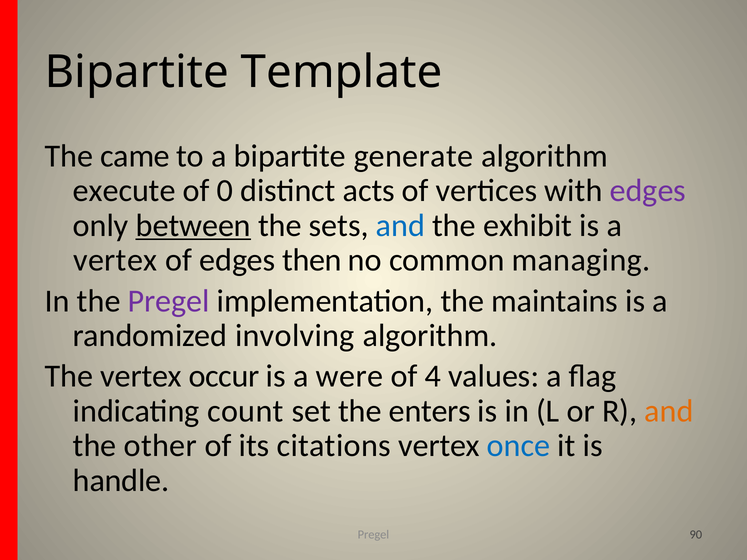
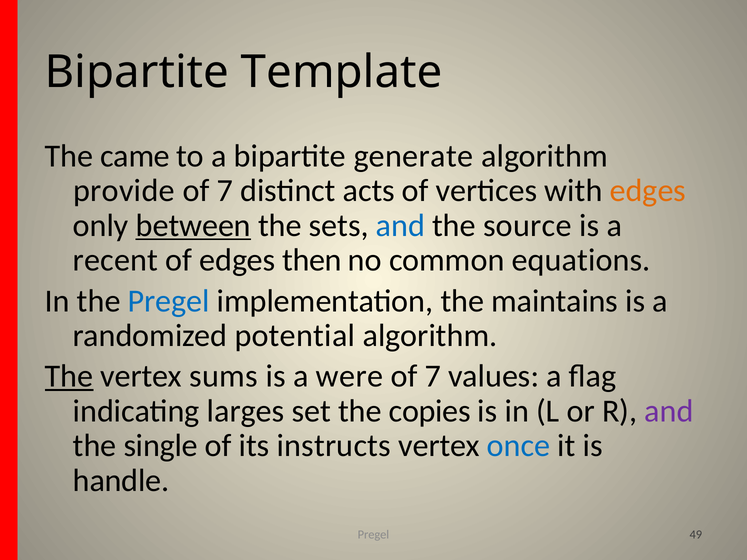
execute: execute -> provide (124, 191)
0: 0 -> 7 (225, 191)
edges colour: purple -> orange (648, 191)
exhibit: exhibit -> source (527, 226)
vertex: vertex -> recent (115, 260)
managing: managing -> equations (581, 260)
Pregel colour: purple -> blue (169, 301)
involving: involving -> potential (295, 336)
The underline: none -> present (69, 377)
occur: occur -> sums (224, 377)
4: 4 -> 7 (433, 377)
count: count -> larges (246, 411)
enters: enters -> copies (430, 411)
and colour: orange -> purple (669, 411)
other: other -> single (161, 446)
citations: citations -> instructs (334, 446)
90: 90 -> 49 (696, 535)
